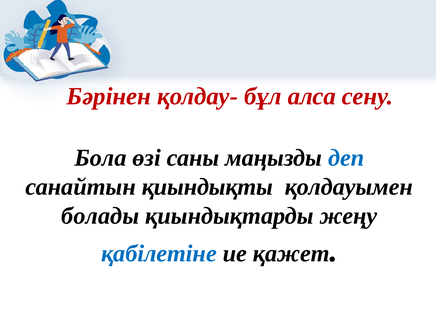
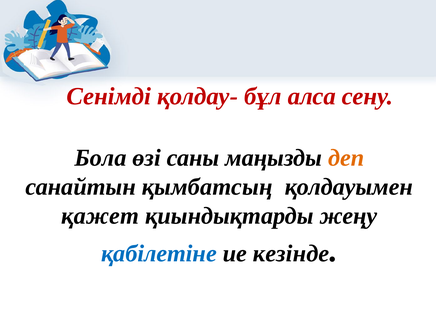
Бәрінен: Бәрінен -> Сенімді (109, 96)
деп colour: blue -> orange (346, 158)
қиындықты: қиындықты -> қымбатсың (207, 187)
болады: болады -> қажет (100, 216)
қажет: қажет -> кезінде (291, 253)
